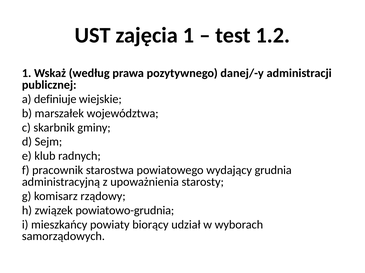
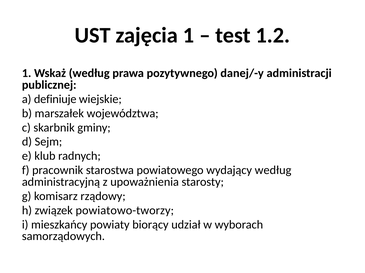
wydający grudnia: grudnia -> według (273, 171)
powiatowo-grudnia: powiatowo-grudnia -> powiatowo-tworzy (125, 211)
